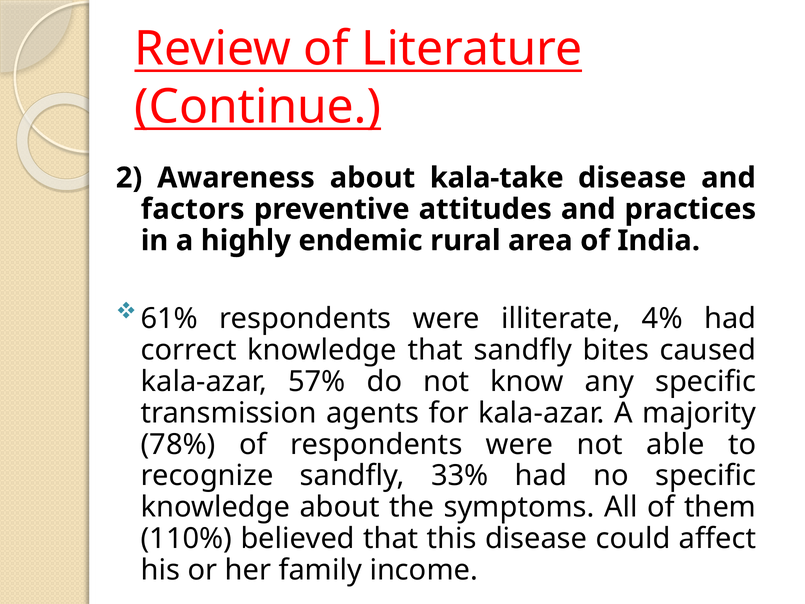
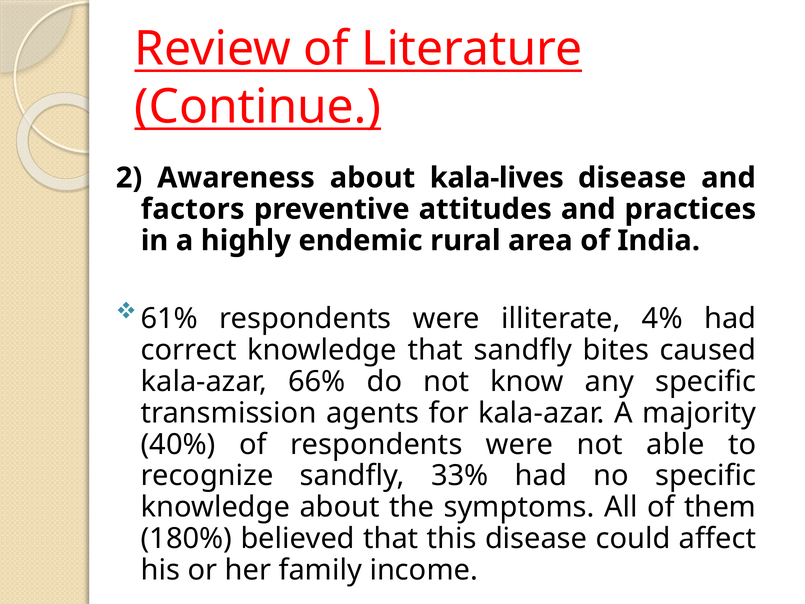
kala-take: kala-take -> kala-lives (497, 178)
57%: 57% -> 66% (317, 381)
78%: 78% -> 40% (178, 444)
110%: 110% -> 180% (186, 538)
